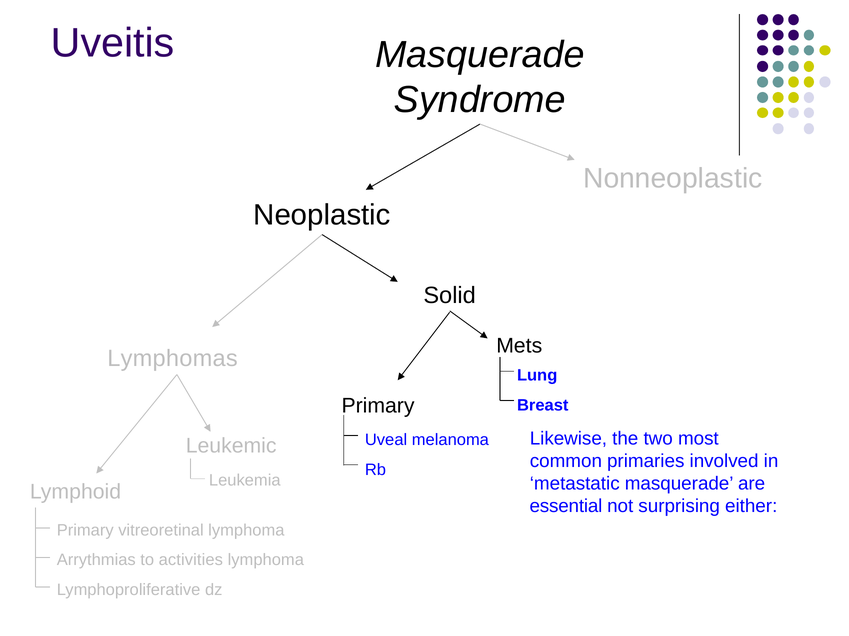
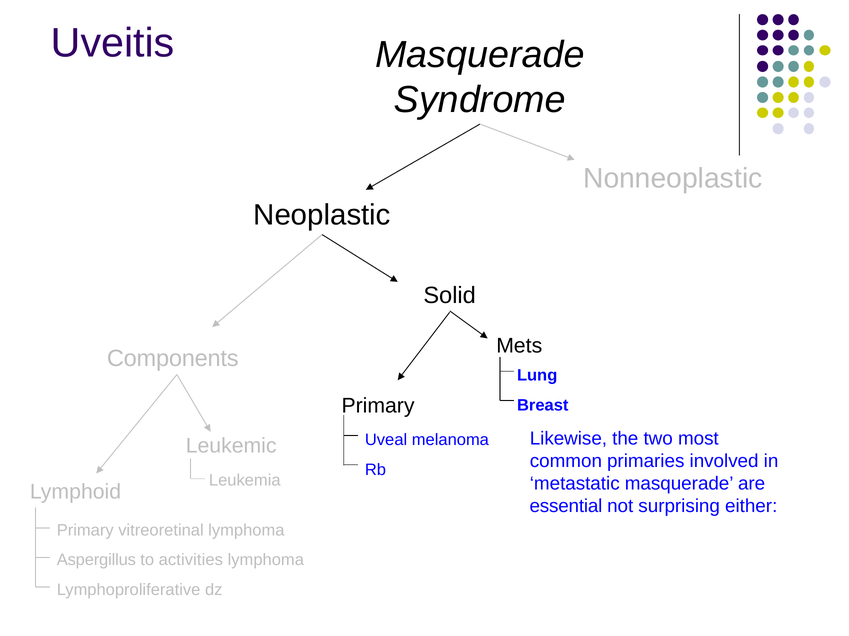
Lymphomas: Lymphomas -> Components (173, 359)
Arrythmias: Arrythmias -> Aspergillus (96, 561)
